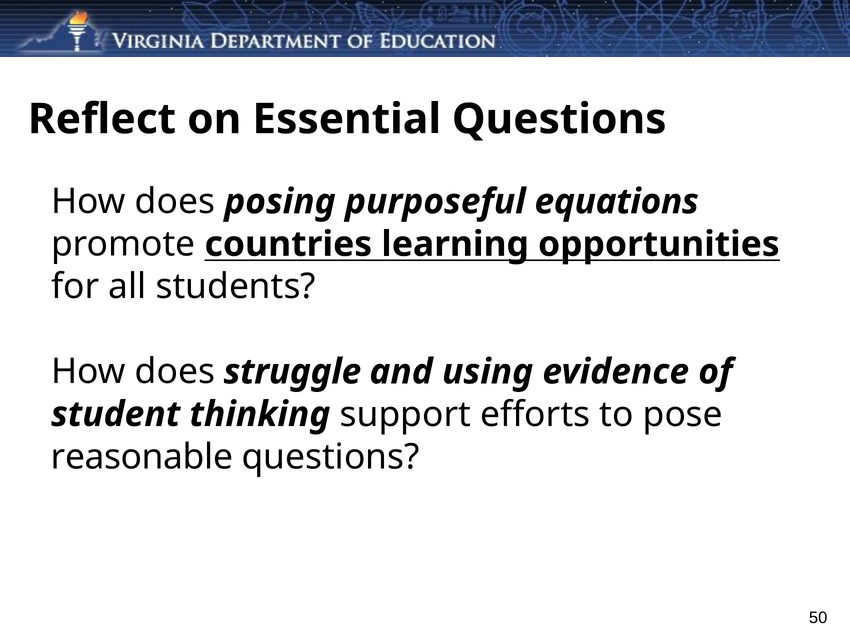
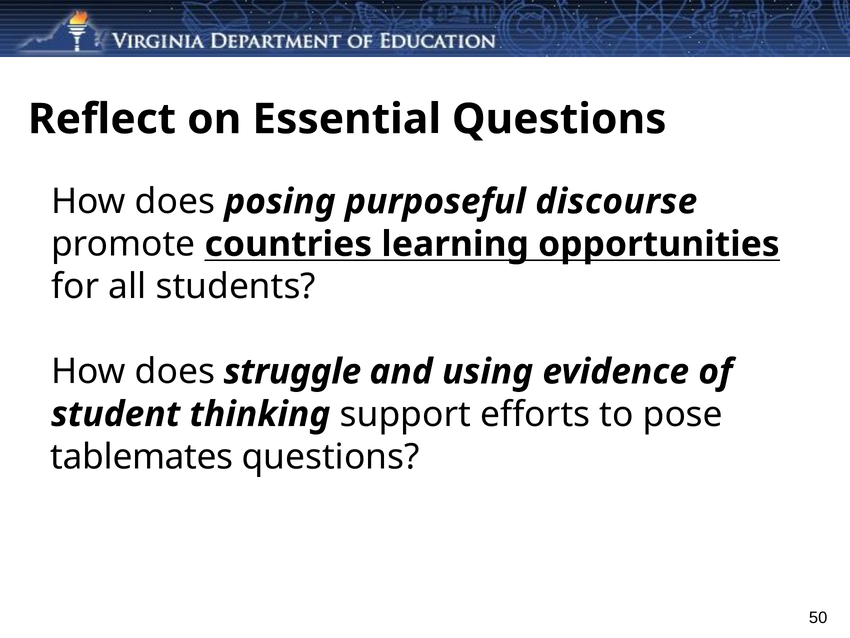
equations: equations -> discourse (616, 201)
reasonable: reasonable -> tablemates (142, 456)
